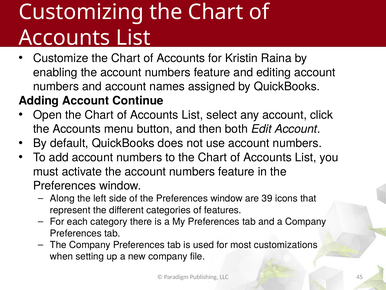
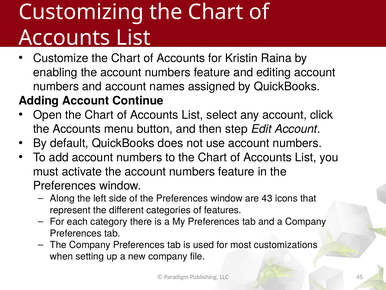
both: both -> step (236, 129)
39: 39 -> 43 (267, 198)
